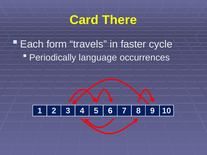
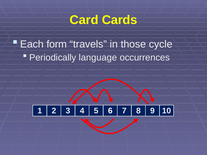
There: There -> Cards (120, 20)
faster: faster -> those (133, 44)
